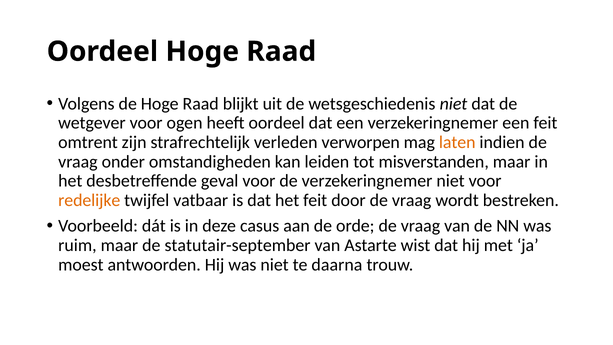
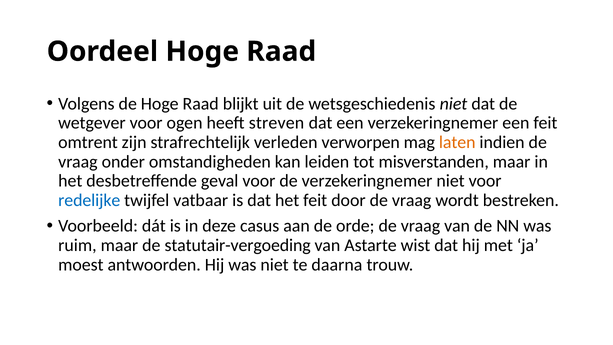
heeft oordeel: oordeel -> streven (277, 123)
redelijke colour: orange -> blue (89, 200)
statutair-september: statutair-september -> statutair-vergoeding (238, 245)
